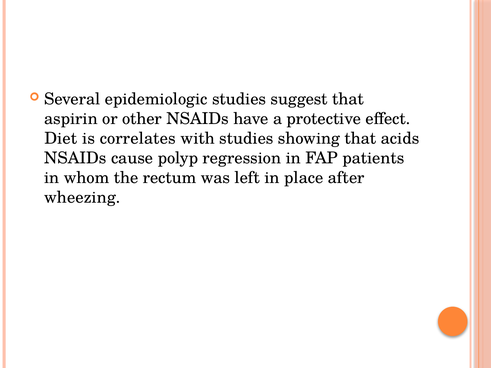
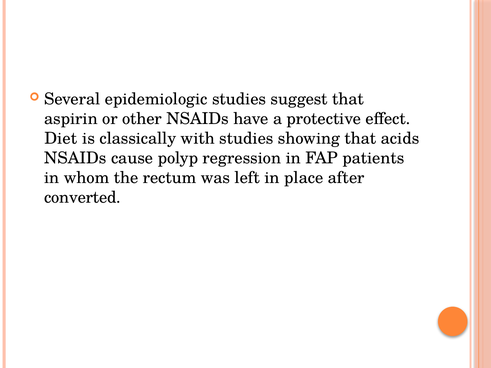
correlates: correlates -> classically (138, 139)
wheezing: wheezing -> converted (82, 198)
